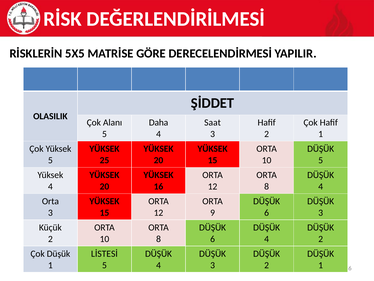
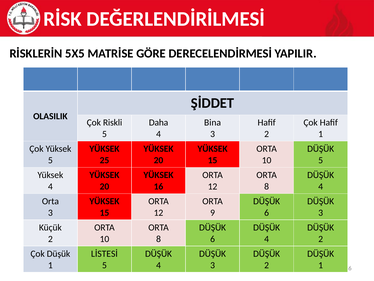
Alanı: Alanı -> Riskli (113, 122)
Saat: Saat -> Bina (213, 122)
